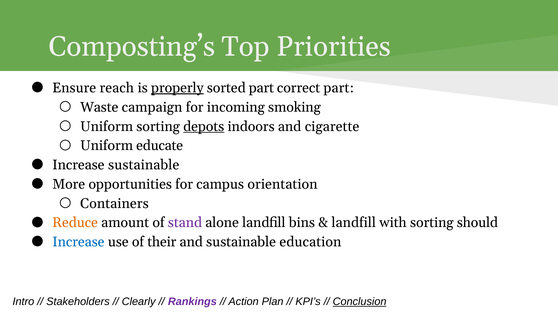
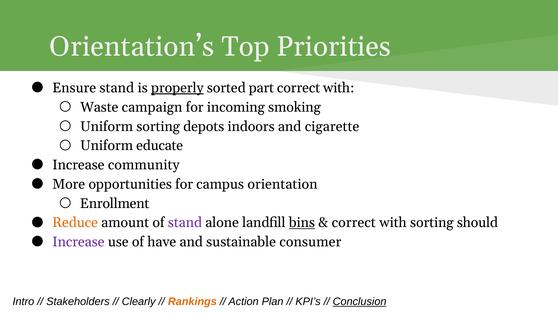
Composting’s: Composting’s -> Orientation’s (132, 47)
Ensure reach: reach -> stand (117, 88)
part: part -> with (339, 88)
depots underline: present -> none (204, 126)
Increase sustainable: sustainable -> community (144, 165)
Containers: Containers -> Enrollment (115, 203)
bins underline: none -> present (302, 223)
landfill: landfill -> correct (354, 223)
Increase colour: blue -> purple (78, 242)
their: their -> have (162, 242)
education: education -> consumer (310, 242)
Rankings colour: purple -> orange (192, 302)
